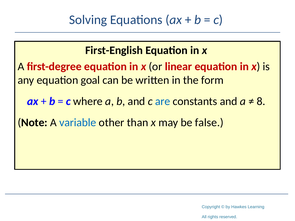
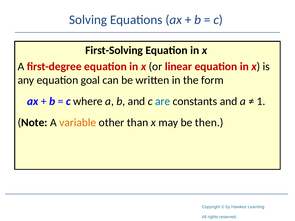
First-English: First-English -> First-Solving (114, 50)
8: 8 -> 1 (261, 101)
variable colour: blue -> orange (78, 123)
false: false -> then (209, 123)
